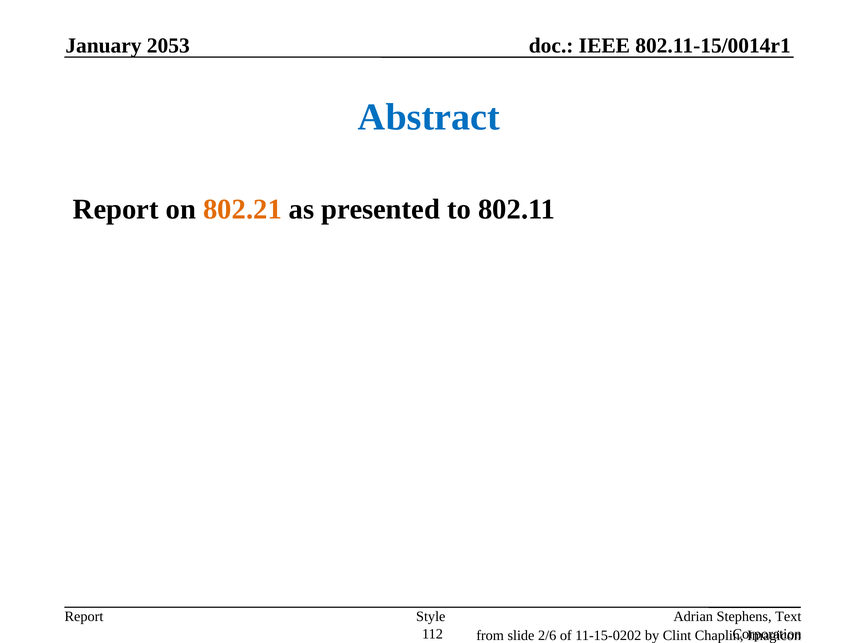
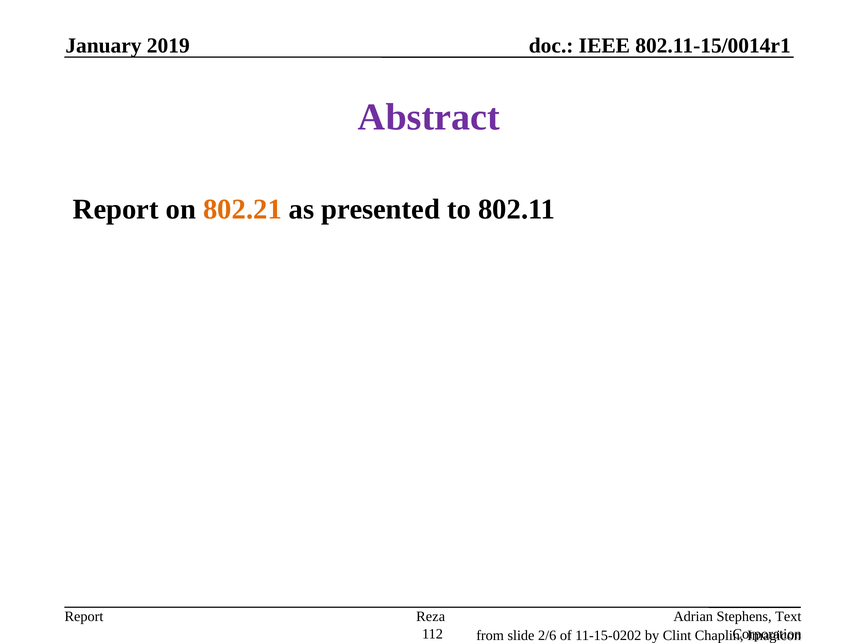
2053: 2053 -> 2019 (168, 46)
Abstract colour: blue -> purple (429, 117)
Style: Style -> Reza (431, 617)
